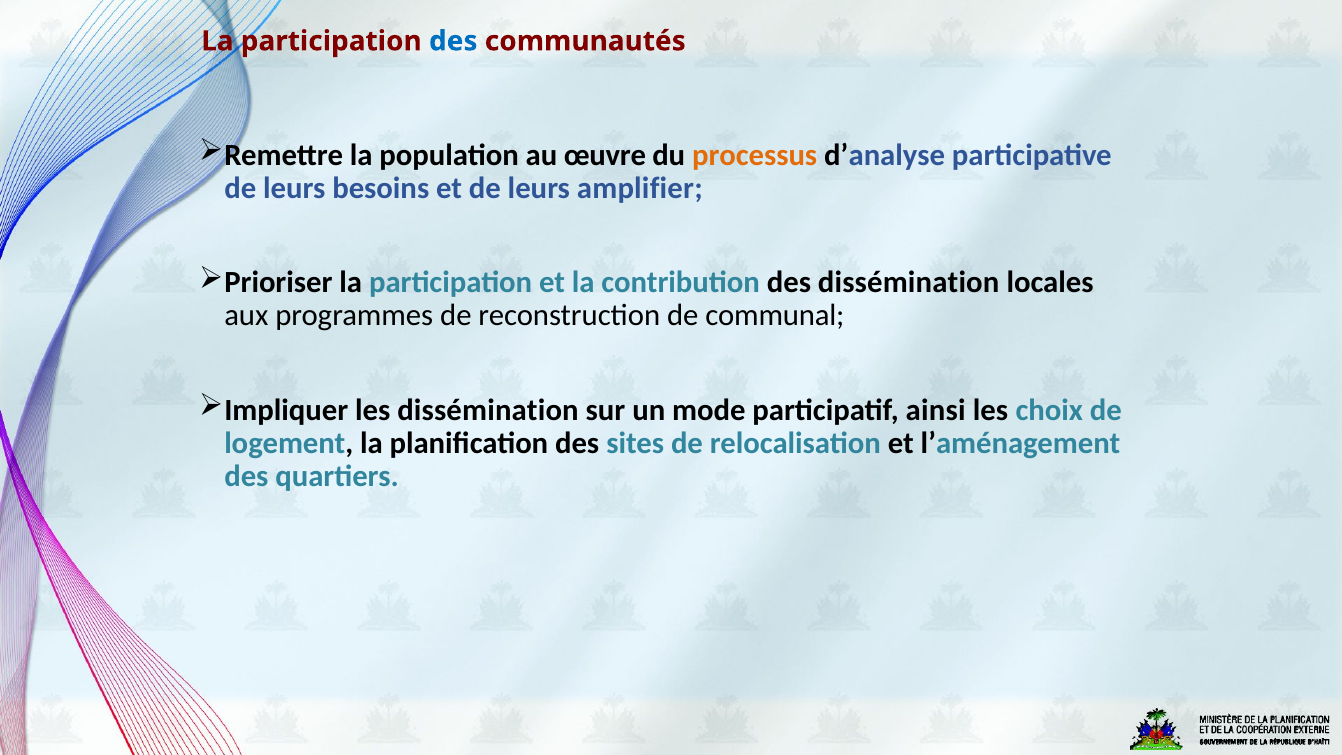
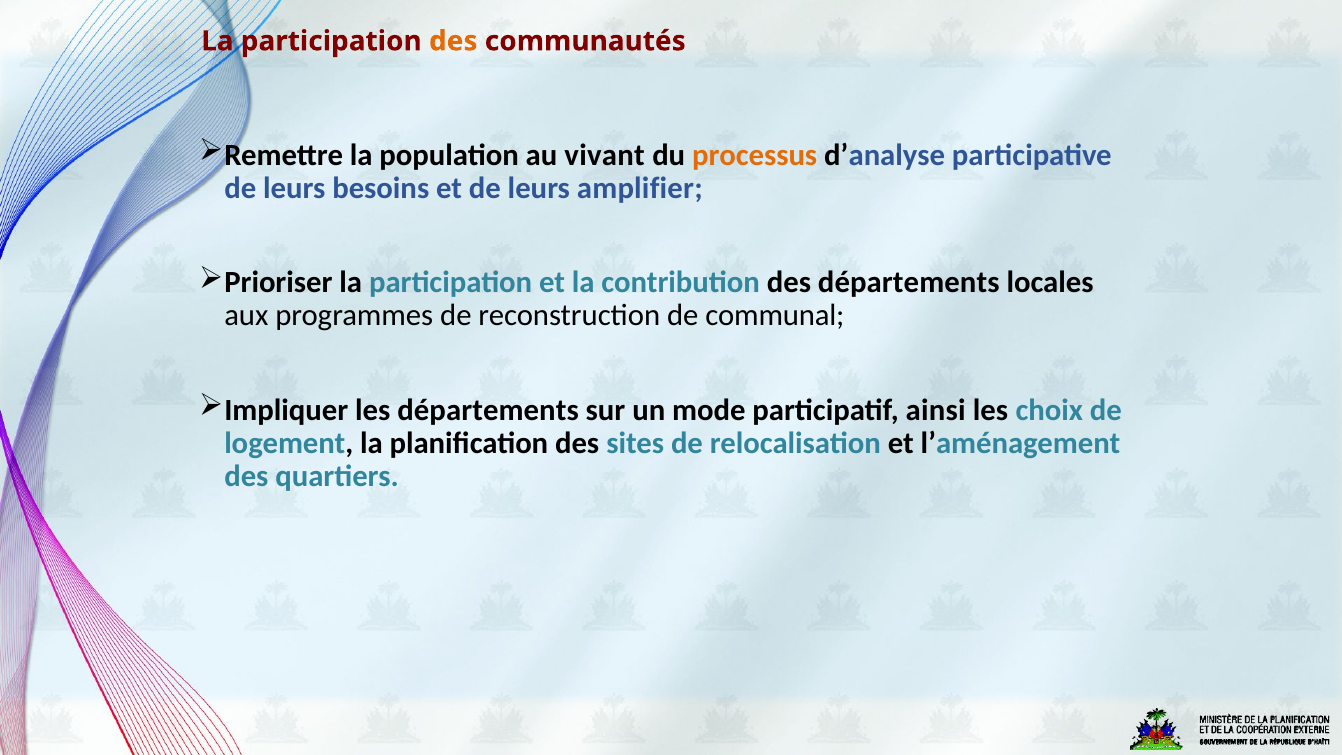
des colour: blue -> orange (453, 41)
œuvre: œuvre -> vivant (605, 155)
des dissémination: dissémination -> départements (909, 283)
les dissémination: dissémination -> départements (488, 410)
